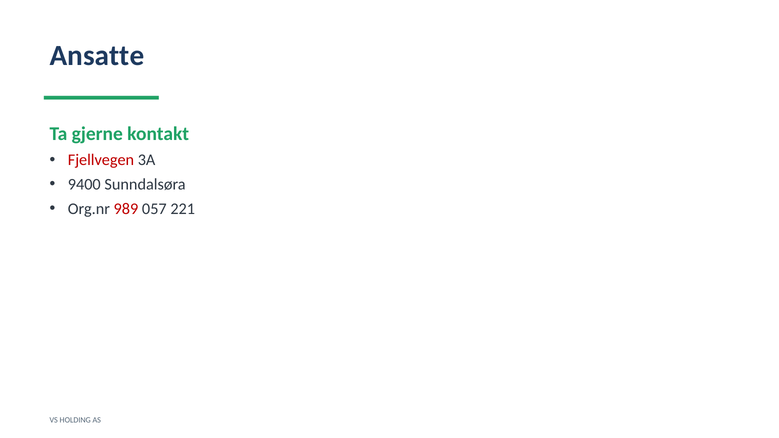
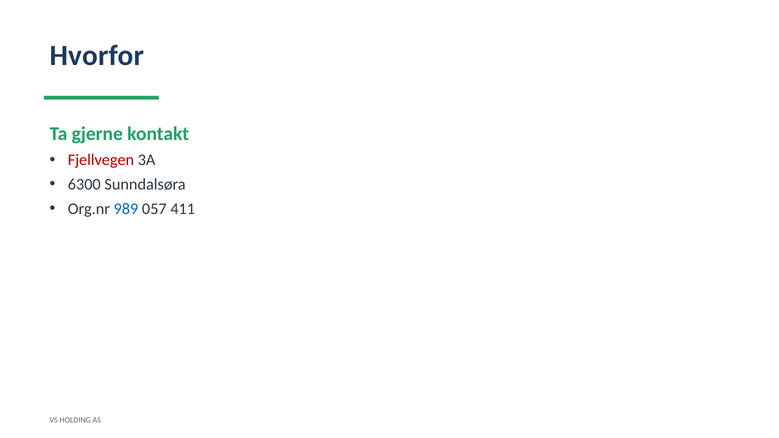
Ansatte: Ansatte -> Hvorfor (97, 56)
9400: 9400 -> 6300 (84, 185)
989 colour: red -> blue (126, 209)
221: 221 -> 411 (183, 209)
